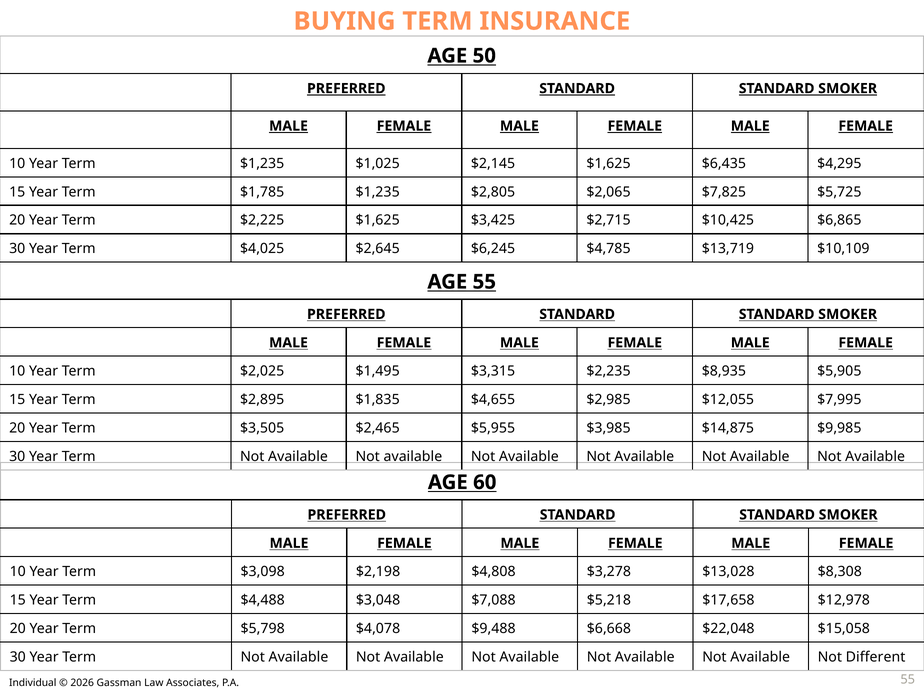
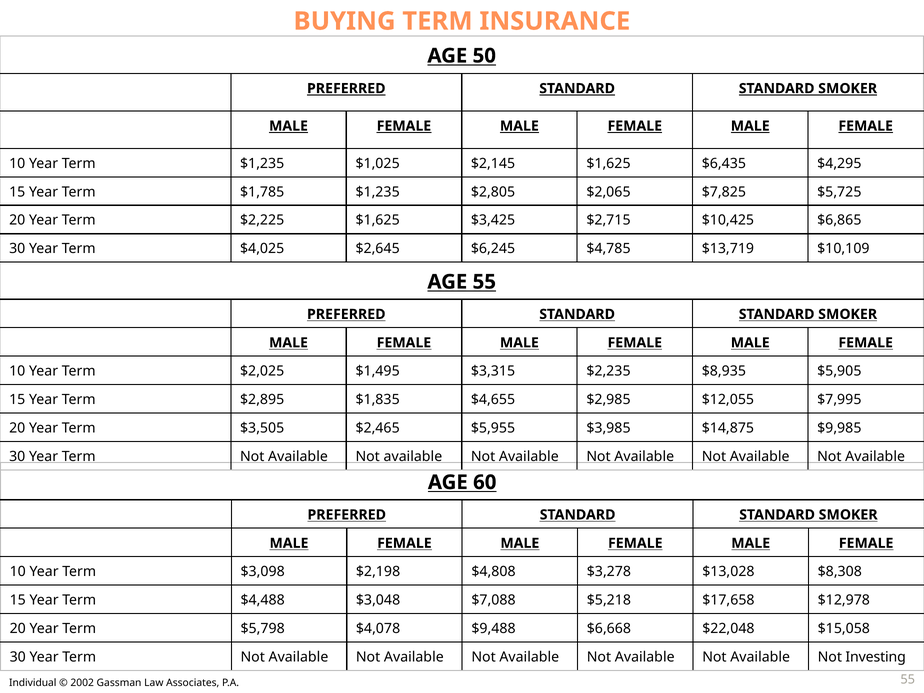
Different: Different -> Investing (876, 657)
2026: 2026 -> 2002 (82, 683)
